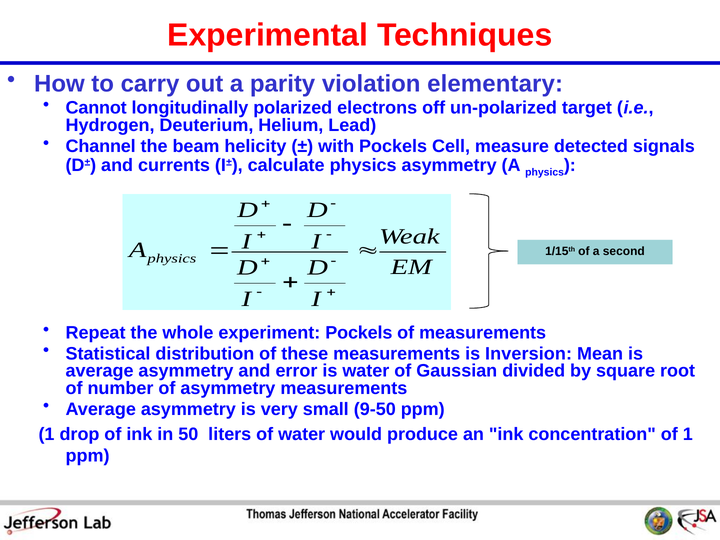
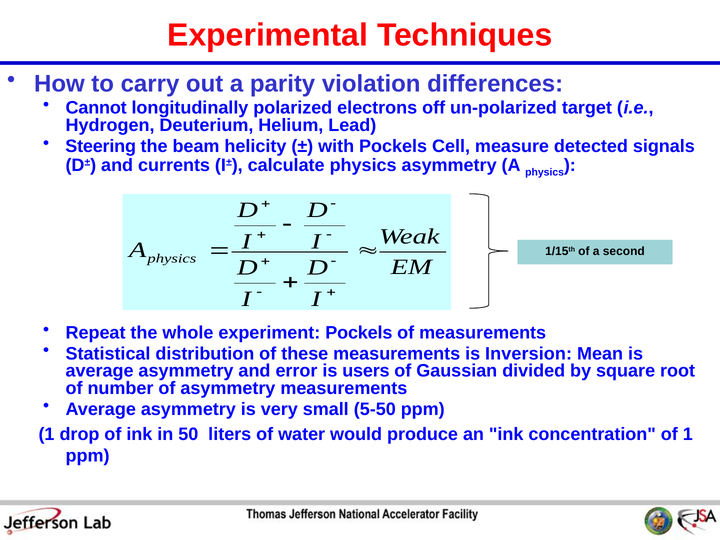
elementary: elementary -> differences (495, 84)
Channel: Channel -> Steering (101, 146)
is water: water -> users (366, 371)
9-50: 9-50 -> 5-50 (375, 409)
